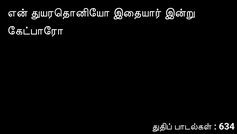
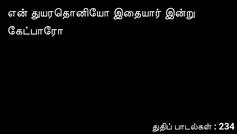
634: 634 -> 234 (227, 126)
